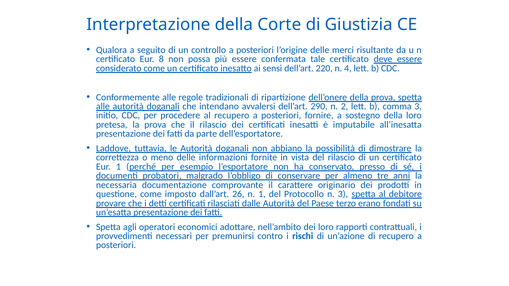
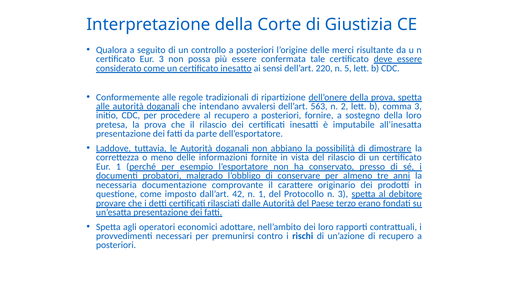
Eur 8: 8 -> 3 (161, 59)
4: 4 -> 5 (348, 68)
290: 290 -> 563 (319, 106)
26: 26 -> 42 (238, 194)
